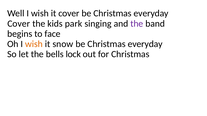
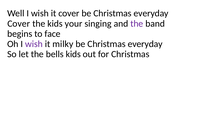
park: park -> your (74, 24)
wish colour: orange -> purple (34, 44)
snow: snow -> milky (63, 44)
bells lock: lock -> kids (73, 54)
